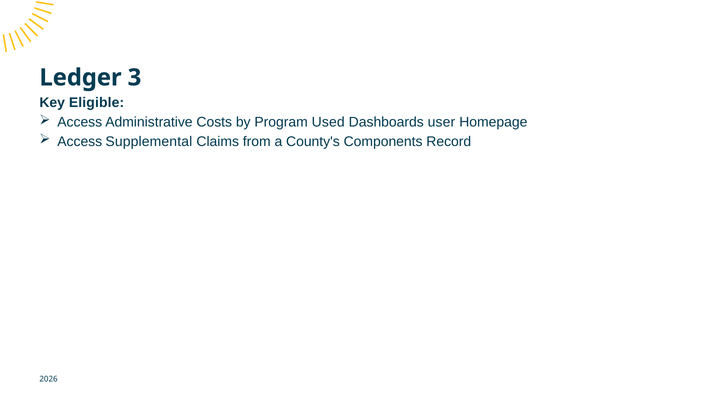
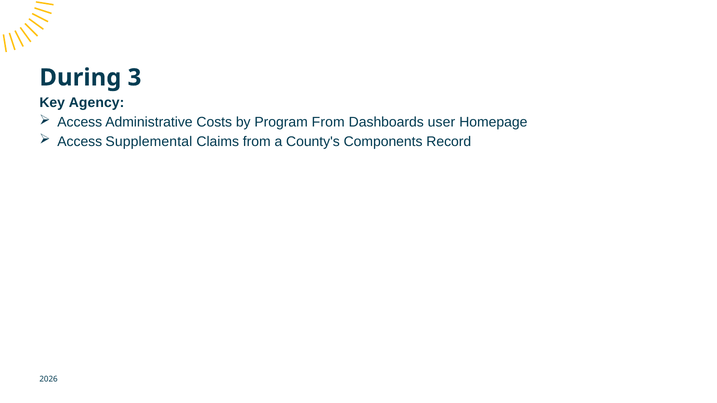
Ledger: Ledger -> During (80, 78)
Eligible: Eligible -> Agency (97, 103)
Program Used: Used -> From (328, 122)
